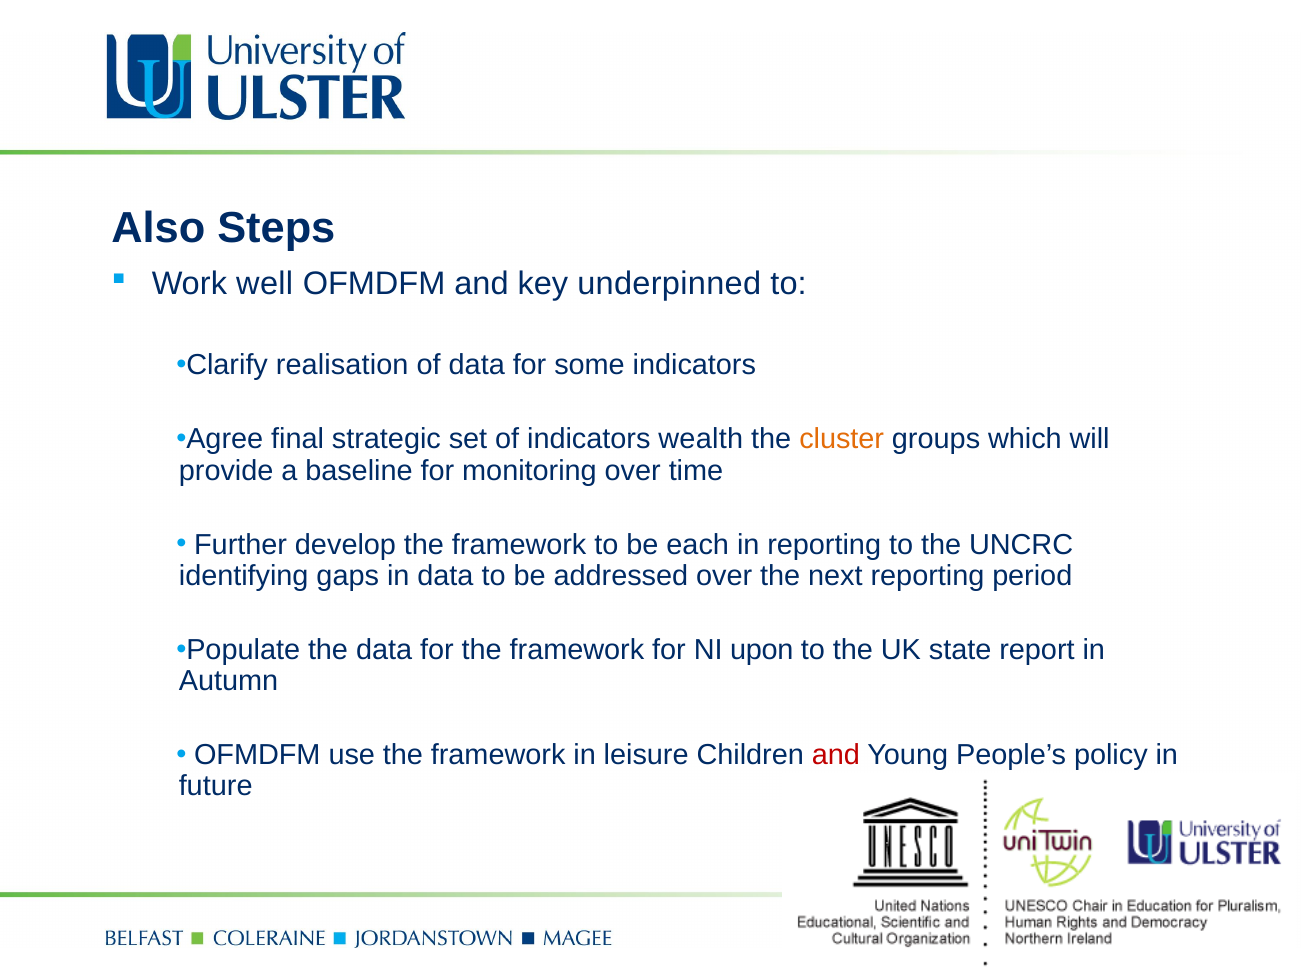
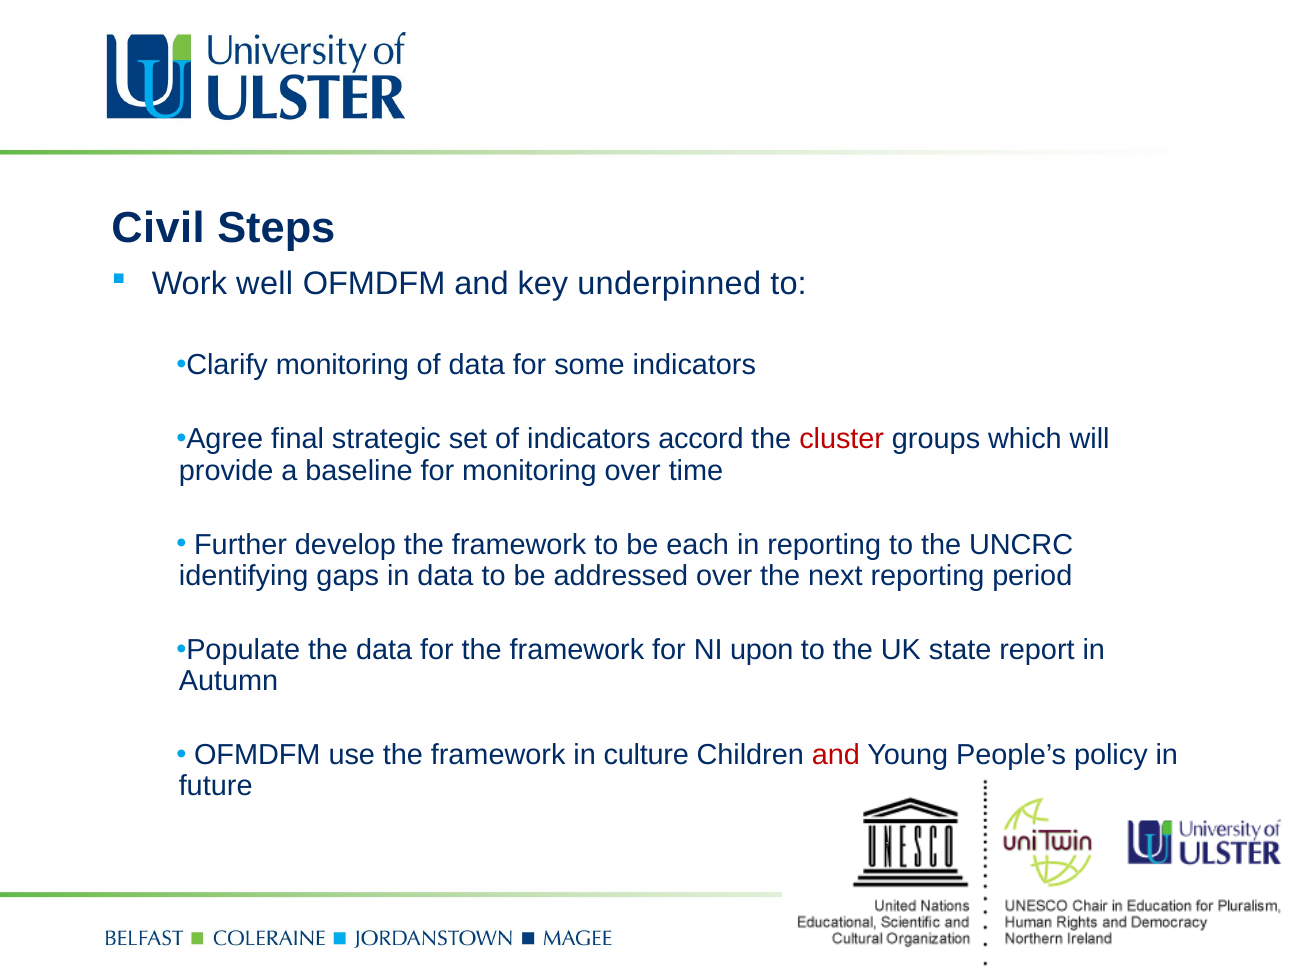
Also: Also -> Civil (158, 228)
Clarify realisation: realisation -> monitoring (342, 365)
wealth: wealth -> accord (701, 439)
cluster colour: orange -> red (842, 439)
leisure: leisure -> culture (646, 755)
